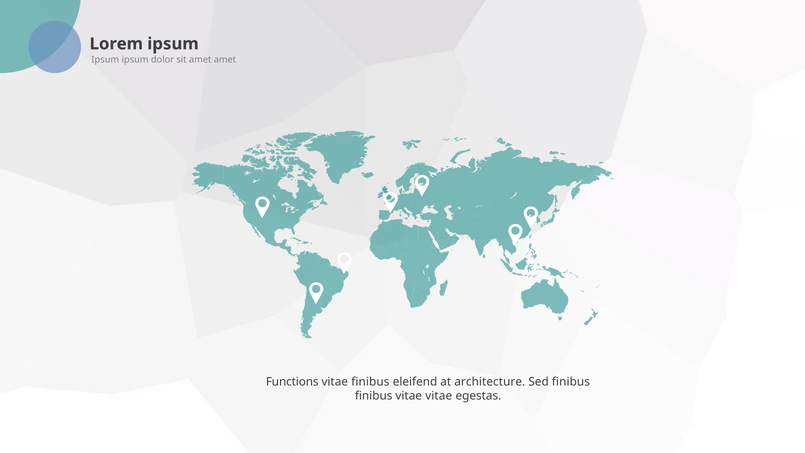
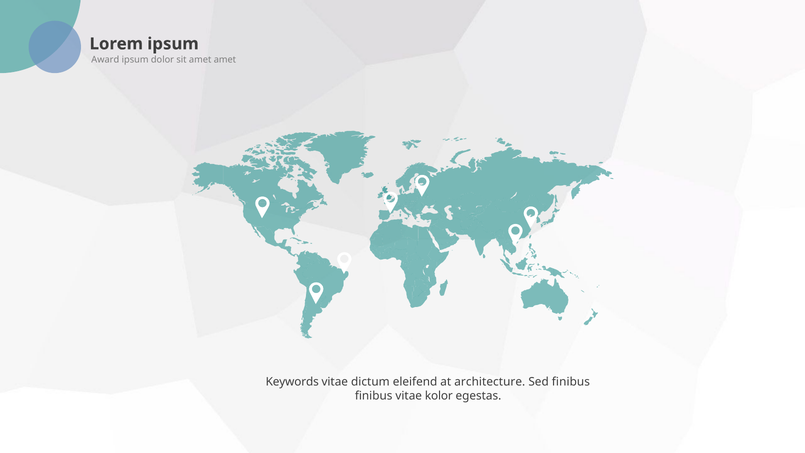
Ipsum: Ipsum -> Award (105, 60)
Functions: Functions -> Keywords (292, 382)
vitae finibus: finibus -> dictum (370, 382)
vitae vitae: vitae -> kolor (439, 396)
